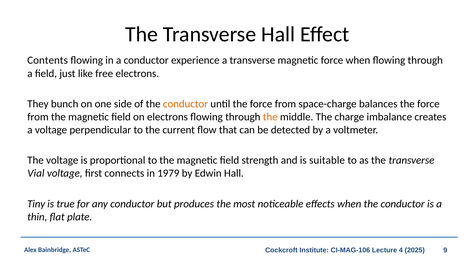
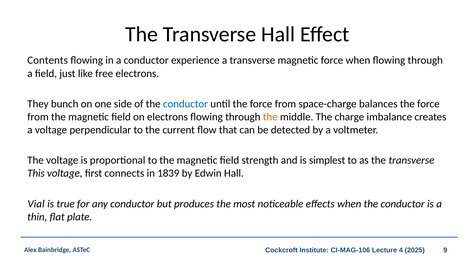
conductor colour: orange -> blue (185, 104)
suitable: suitable -> simplest (327, 160)
Vial: Vial -> This (36, 173)
1979: 1979 -> 1839 (168, 173)
Tiny: Tiny -> Vial (36, 204)
